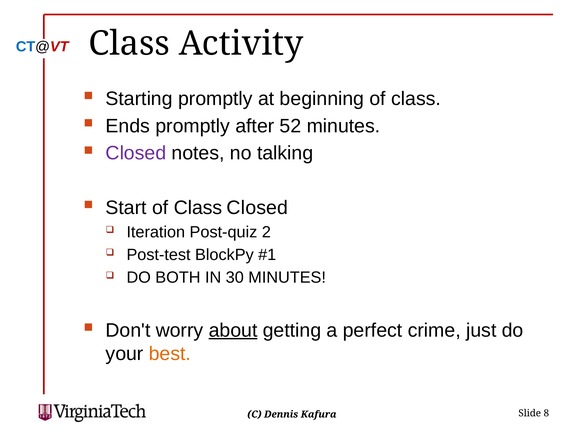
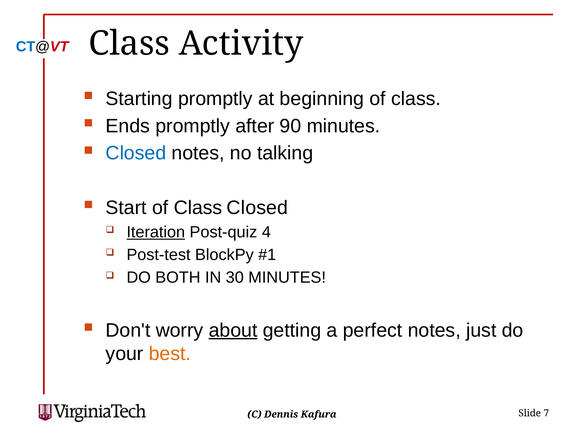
52: 52 -> 90 (290, 126)
Closed colour: purple -> blue (136, 153)
Iteration underline: none -> present (156, 232)
2: 2 -> 4 (266, 232)
perfect crime: crime -> notes (434, 330)
8: 8 -> 7 (546, 413)
